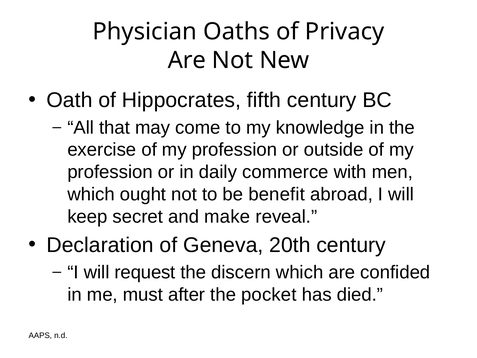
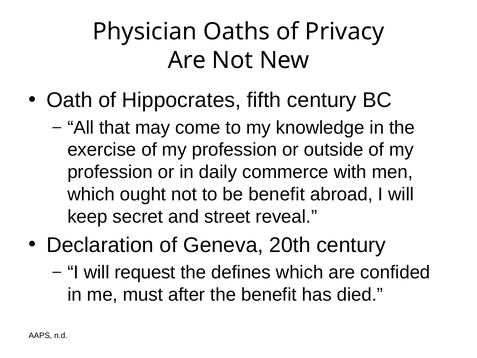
make: make -> street (227, 217)
discern: discern -> defines (241, 272)
the pocket: pocket -> benefit (269, 294)
